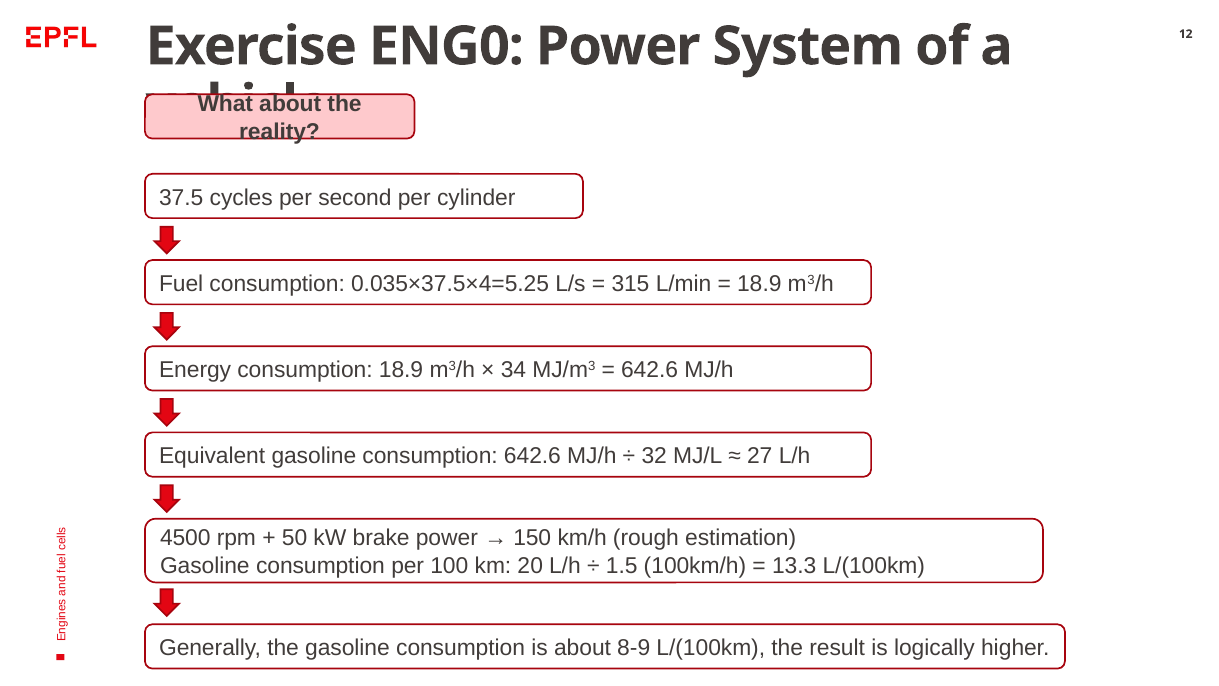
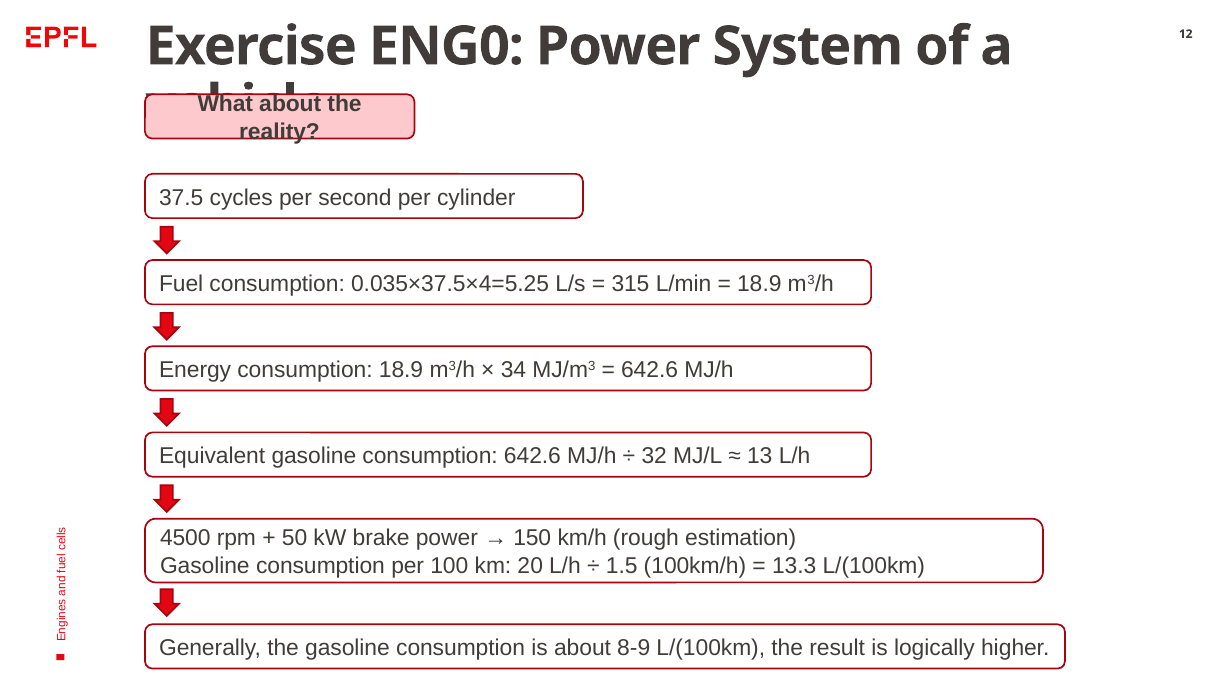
27: 27 -> 13 (760, 456)
